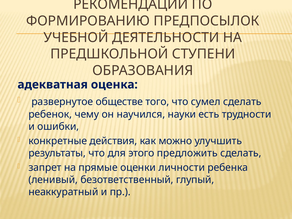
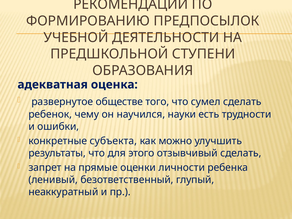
действия: действия -> субъекта (113, 141)
предложить: предложить -> отзывчивый (187, 153)
